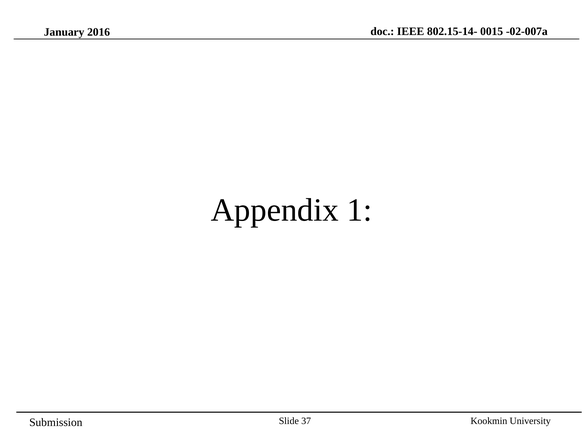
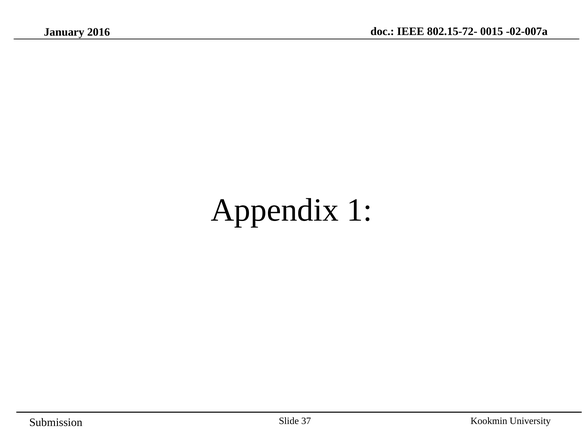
802.15-14-: 802.15-14- -> 802.15-72- (452, 31)
